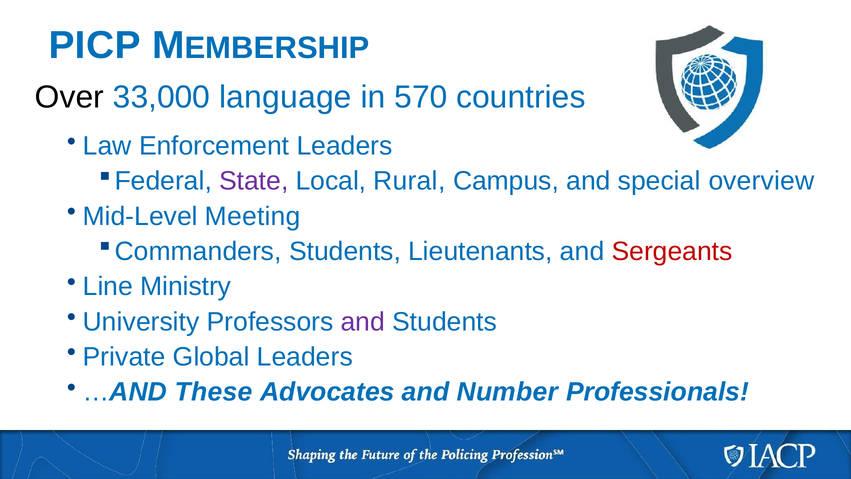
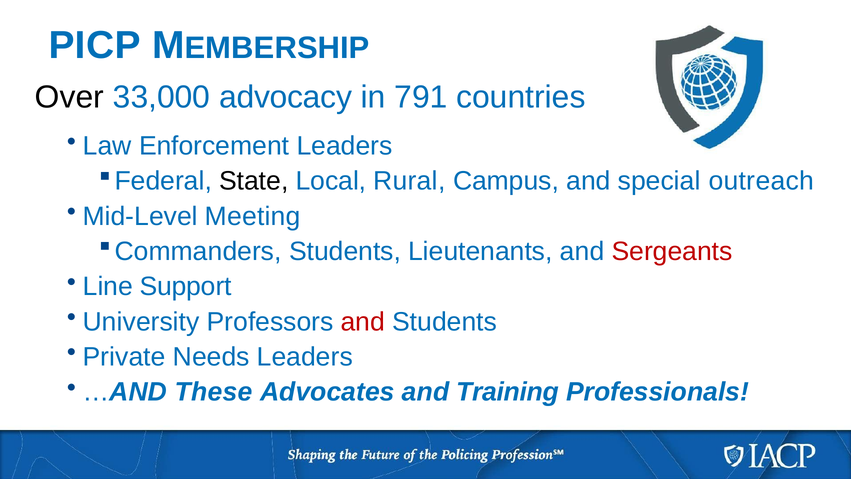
language: language -> advocacy (286, 97)
570: 570 -> 791 (421, 97)
State colour: purple -> black (254, 181)
overview: overview -> outreach (761, 181)
Ministry: Ministry -> Support (186, 286)
and colour: purple -> red (363, 322)
Global: Global -> Needs (211, 357)
Number: Number -> Training (508, 392)
